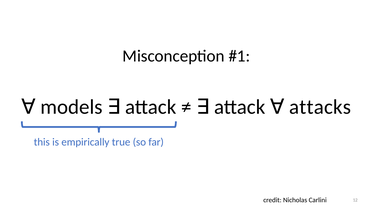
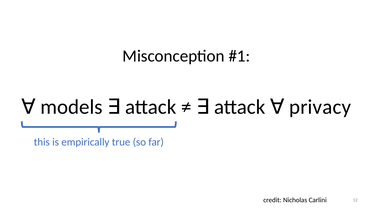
attacks: attacks -> privacy (320, 107)
